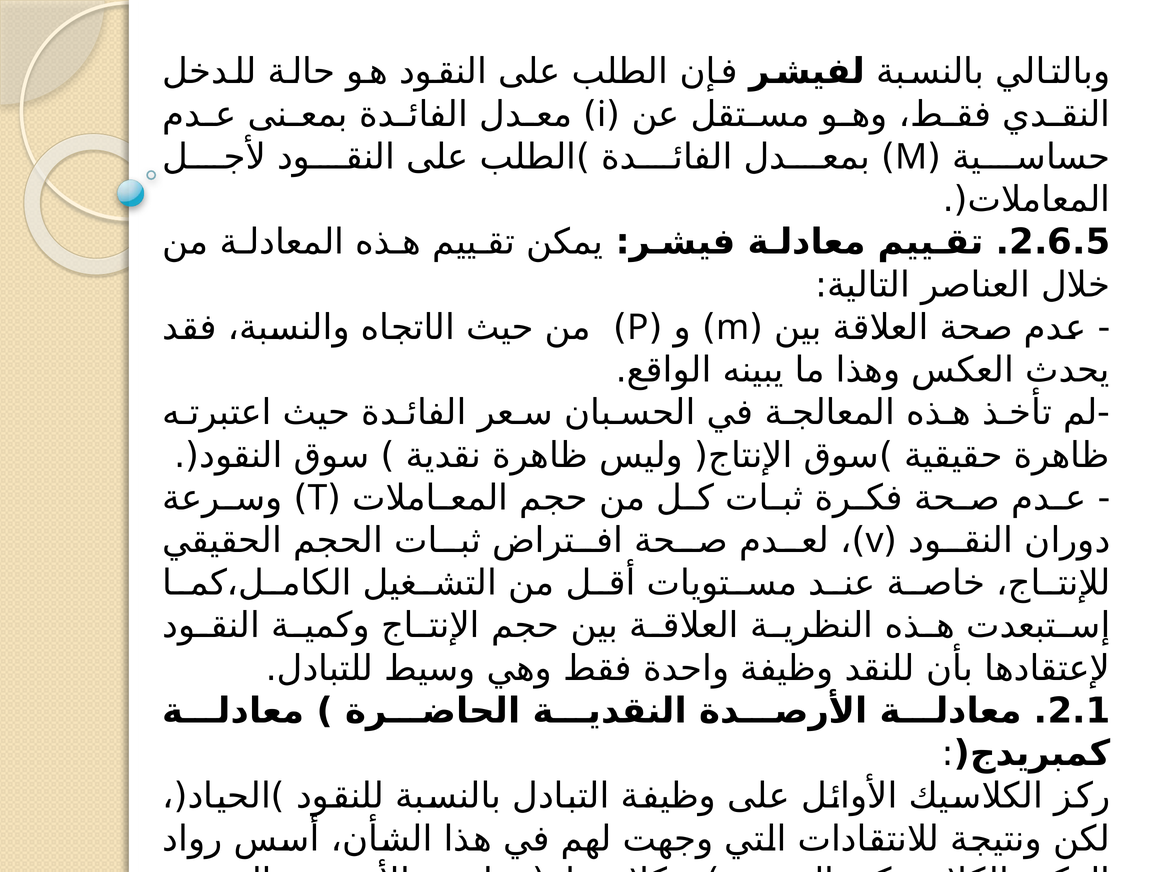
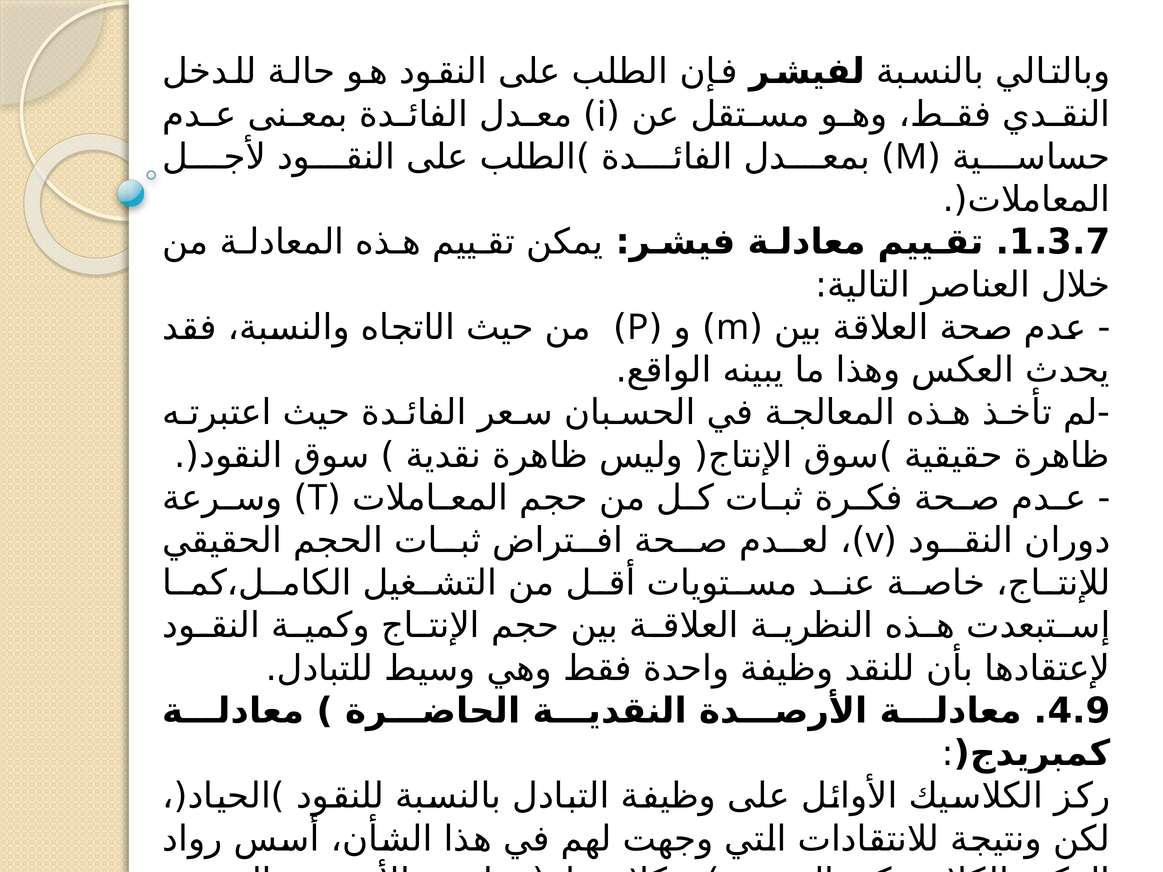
2.6.5: 2.6.5 -> 1.3.7 (1060, 242)
2.1: 2.1 -> 4.9 (1079, 711)
